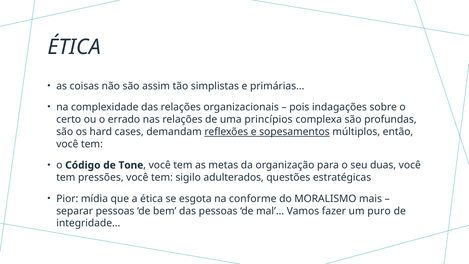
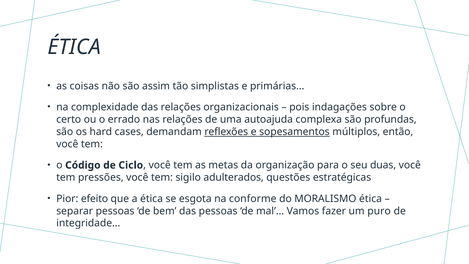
princípios: princípios -> autoajuda (269, 119)
Tone: Tone -> Ciclo (131, 165)
mídia: mídia -> efeito (95, 198)
MORALISMO mais: mais -> ética (371, 198)
